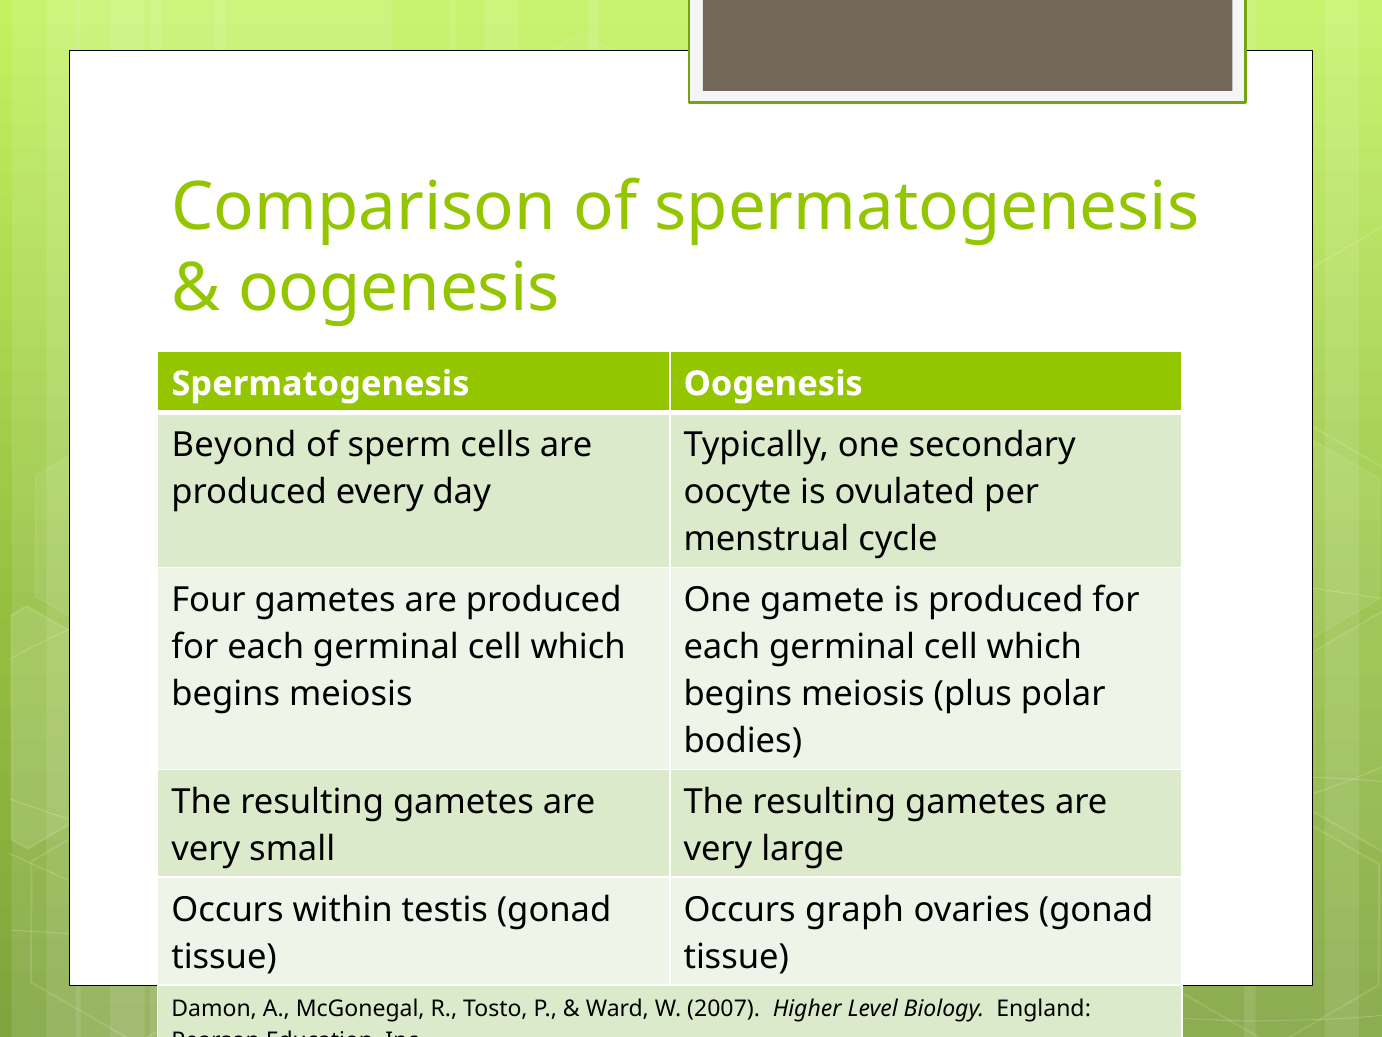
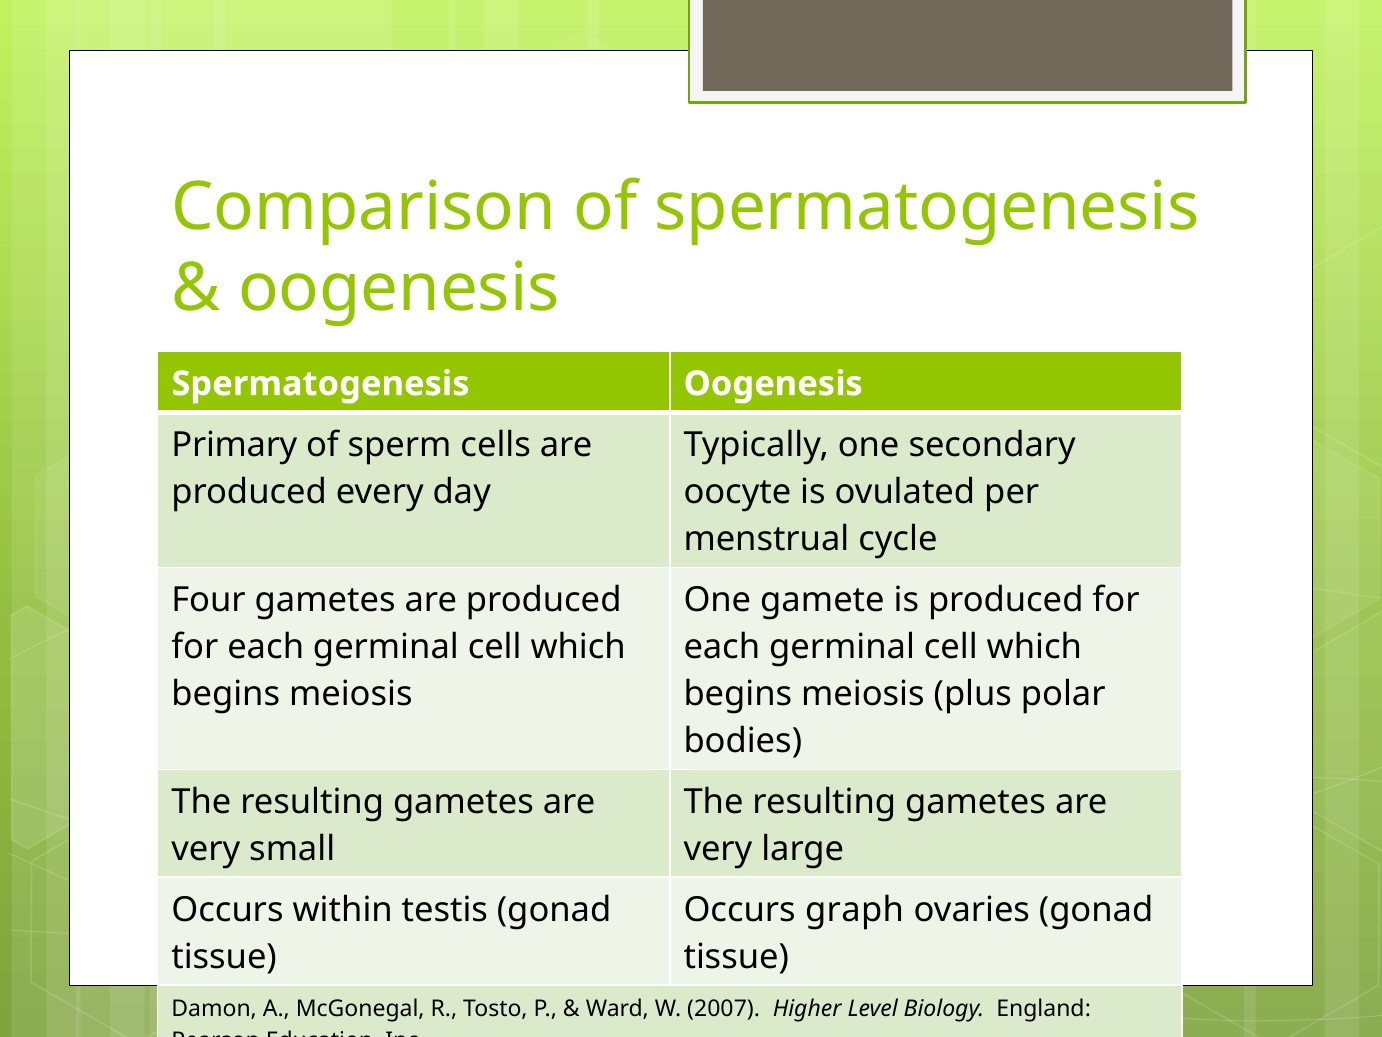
Beyond: Beyond -> Primary (234, 444)
